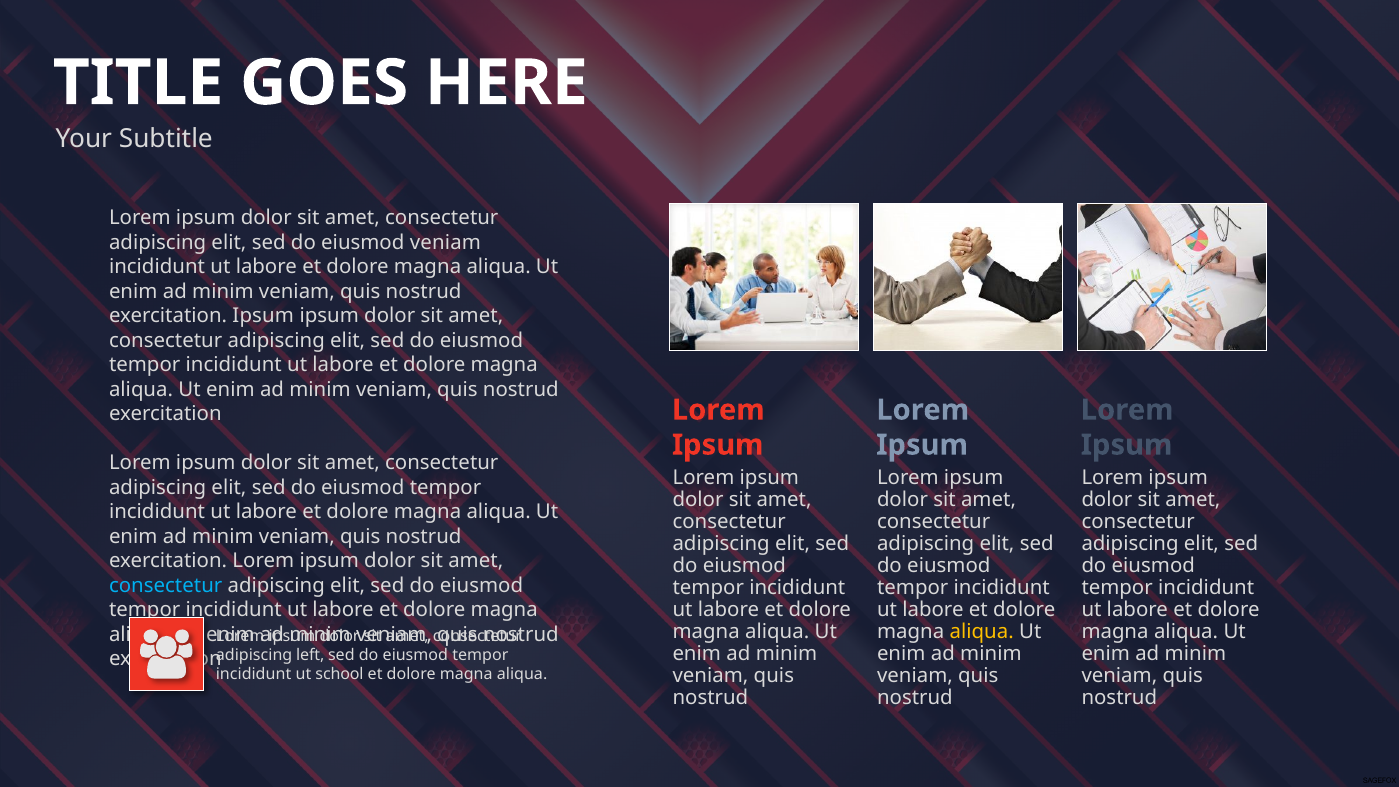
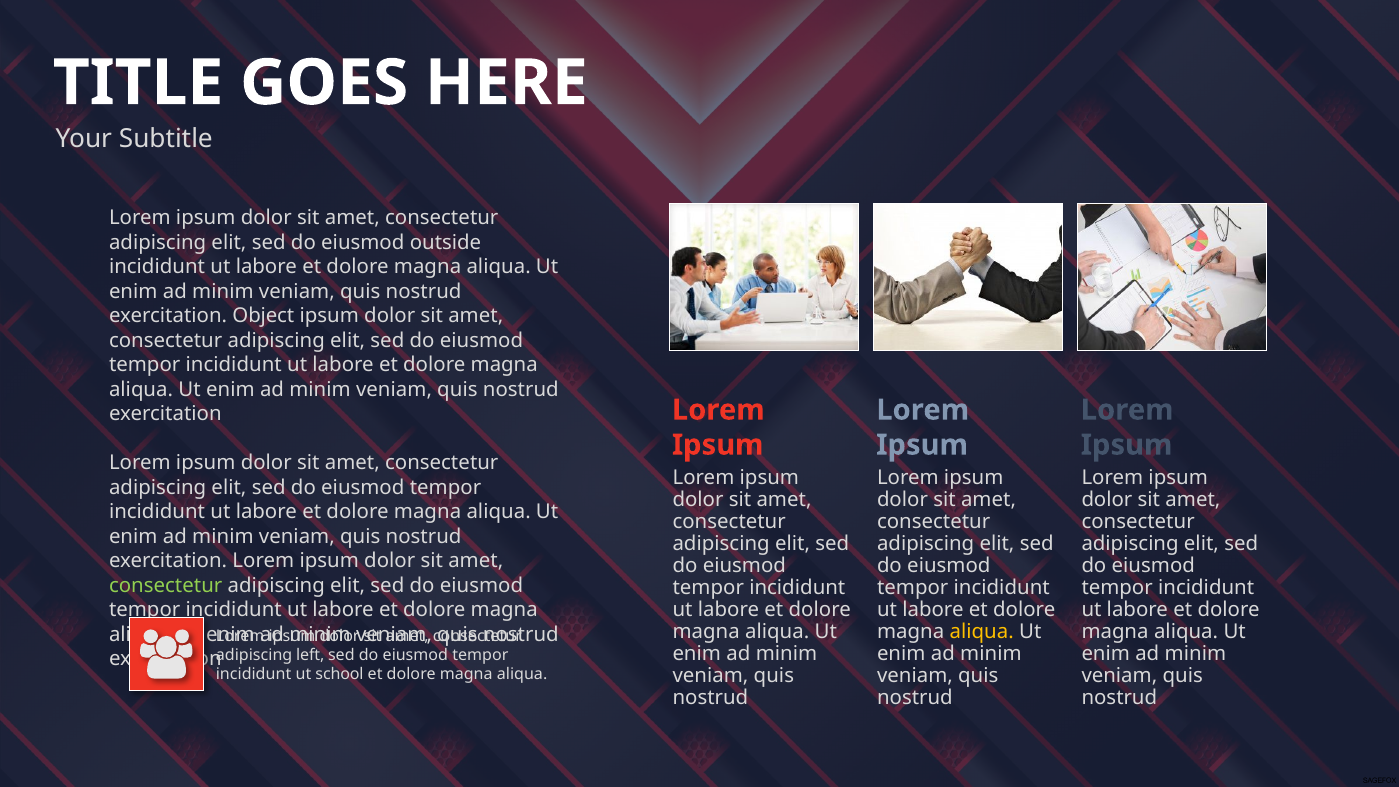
eiusmod veniam: veniam -> outside (446, 242)
exercitation Ipsum: Ipsum -> Object (263, 316)
consectetur colour: light blue -> light green (166, 585)
